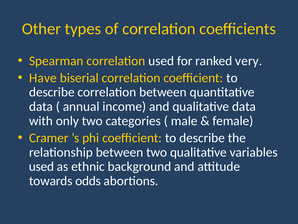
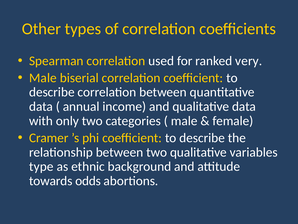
Have: Have -> Male (43, 78)
used: used -> type (41, 166)
